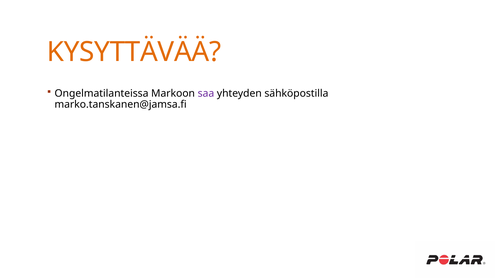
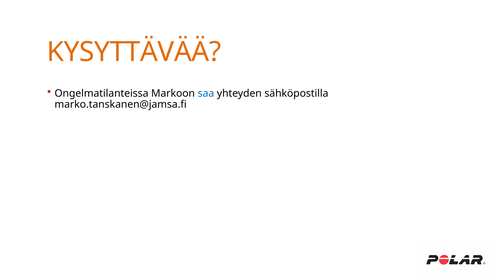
saa colour: purple -> blue (206, 93)
